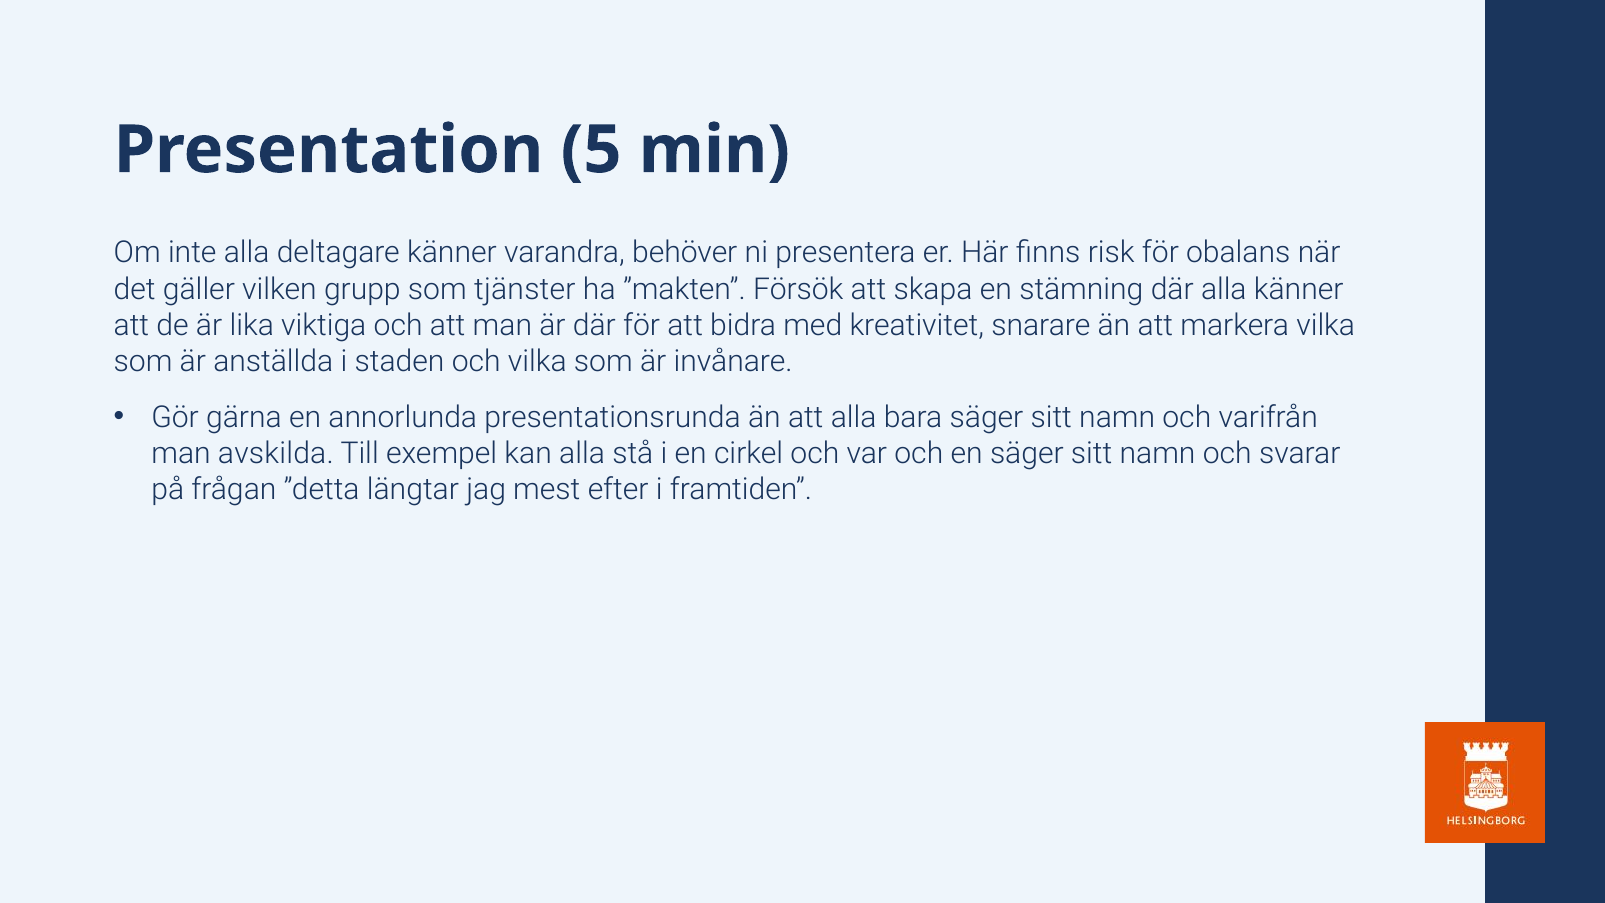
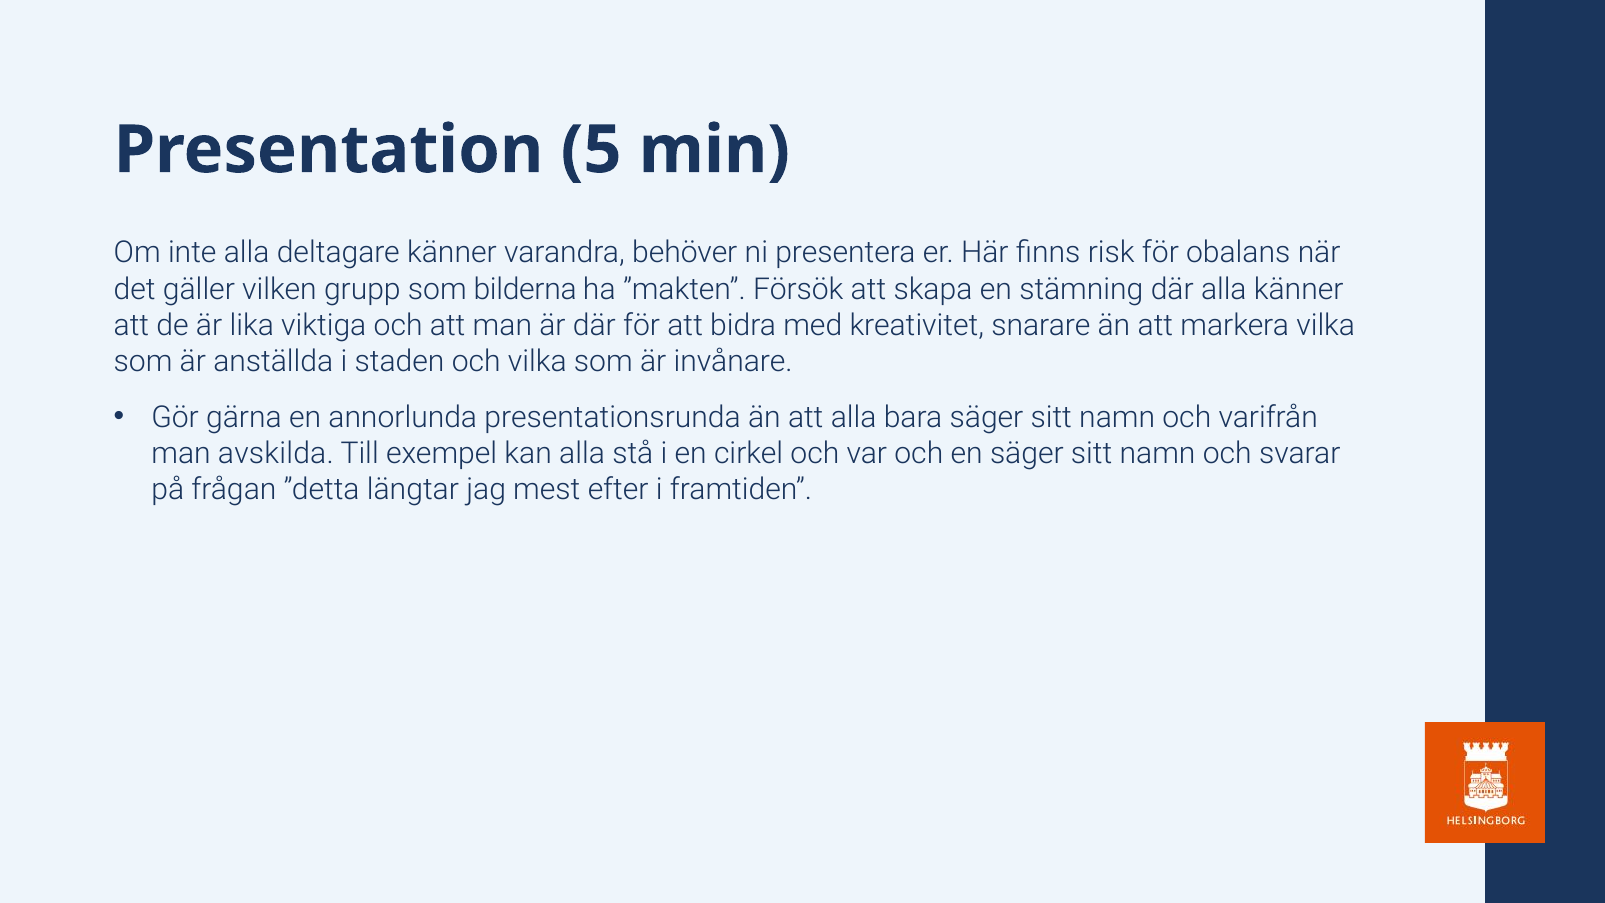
tjänster: tjänster -> bilderna (525, 289)
